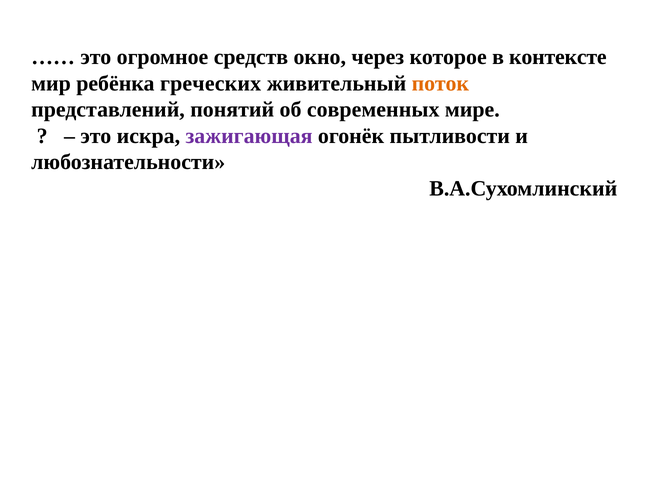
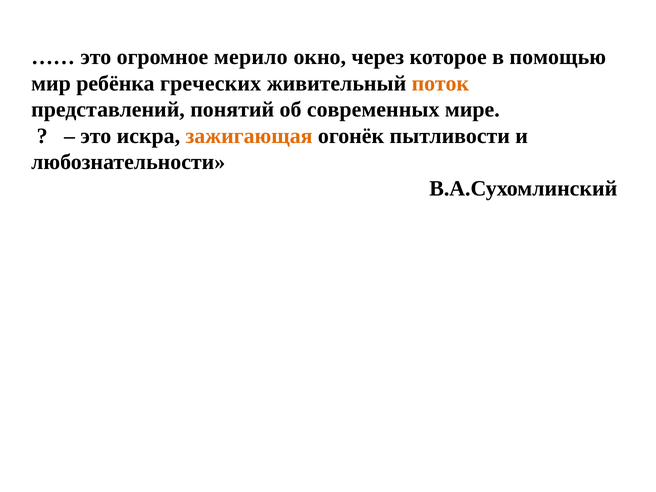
средств: средств -> мерило (251, 57)
контексте: контексте -> помощью (558, 57)
зажигающая colour: purple -> orange (249, 136)
